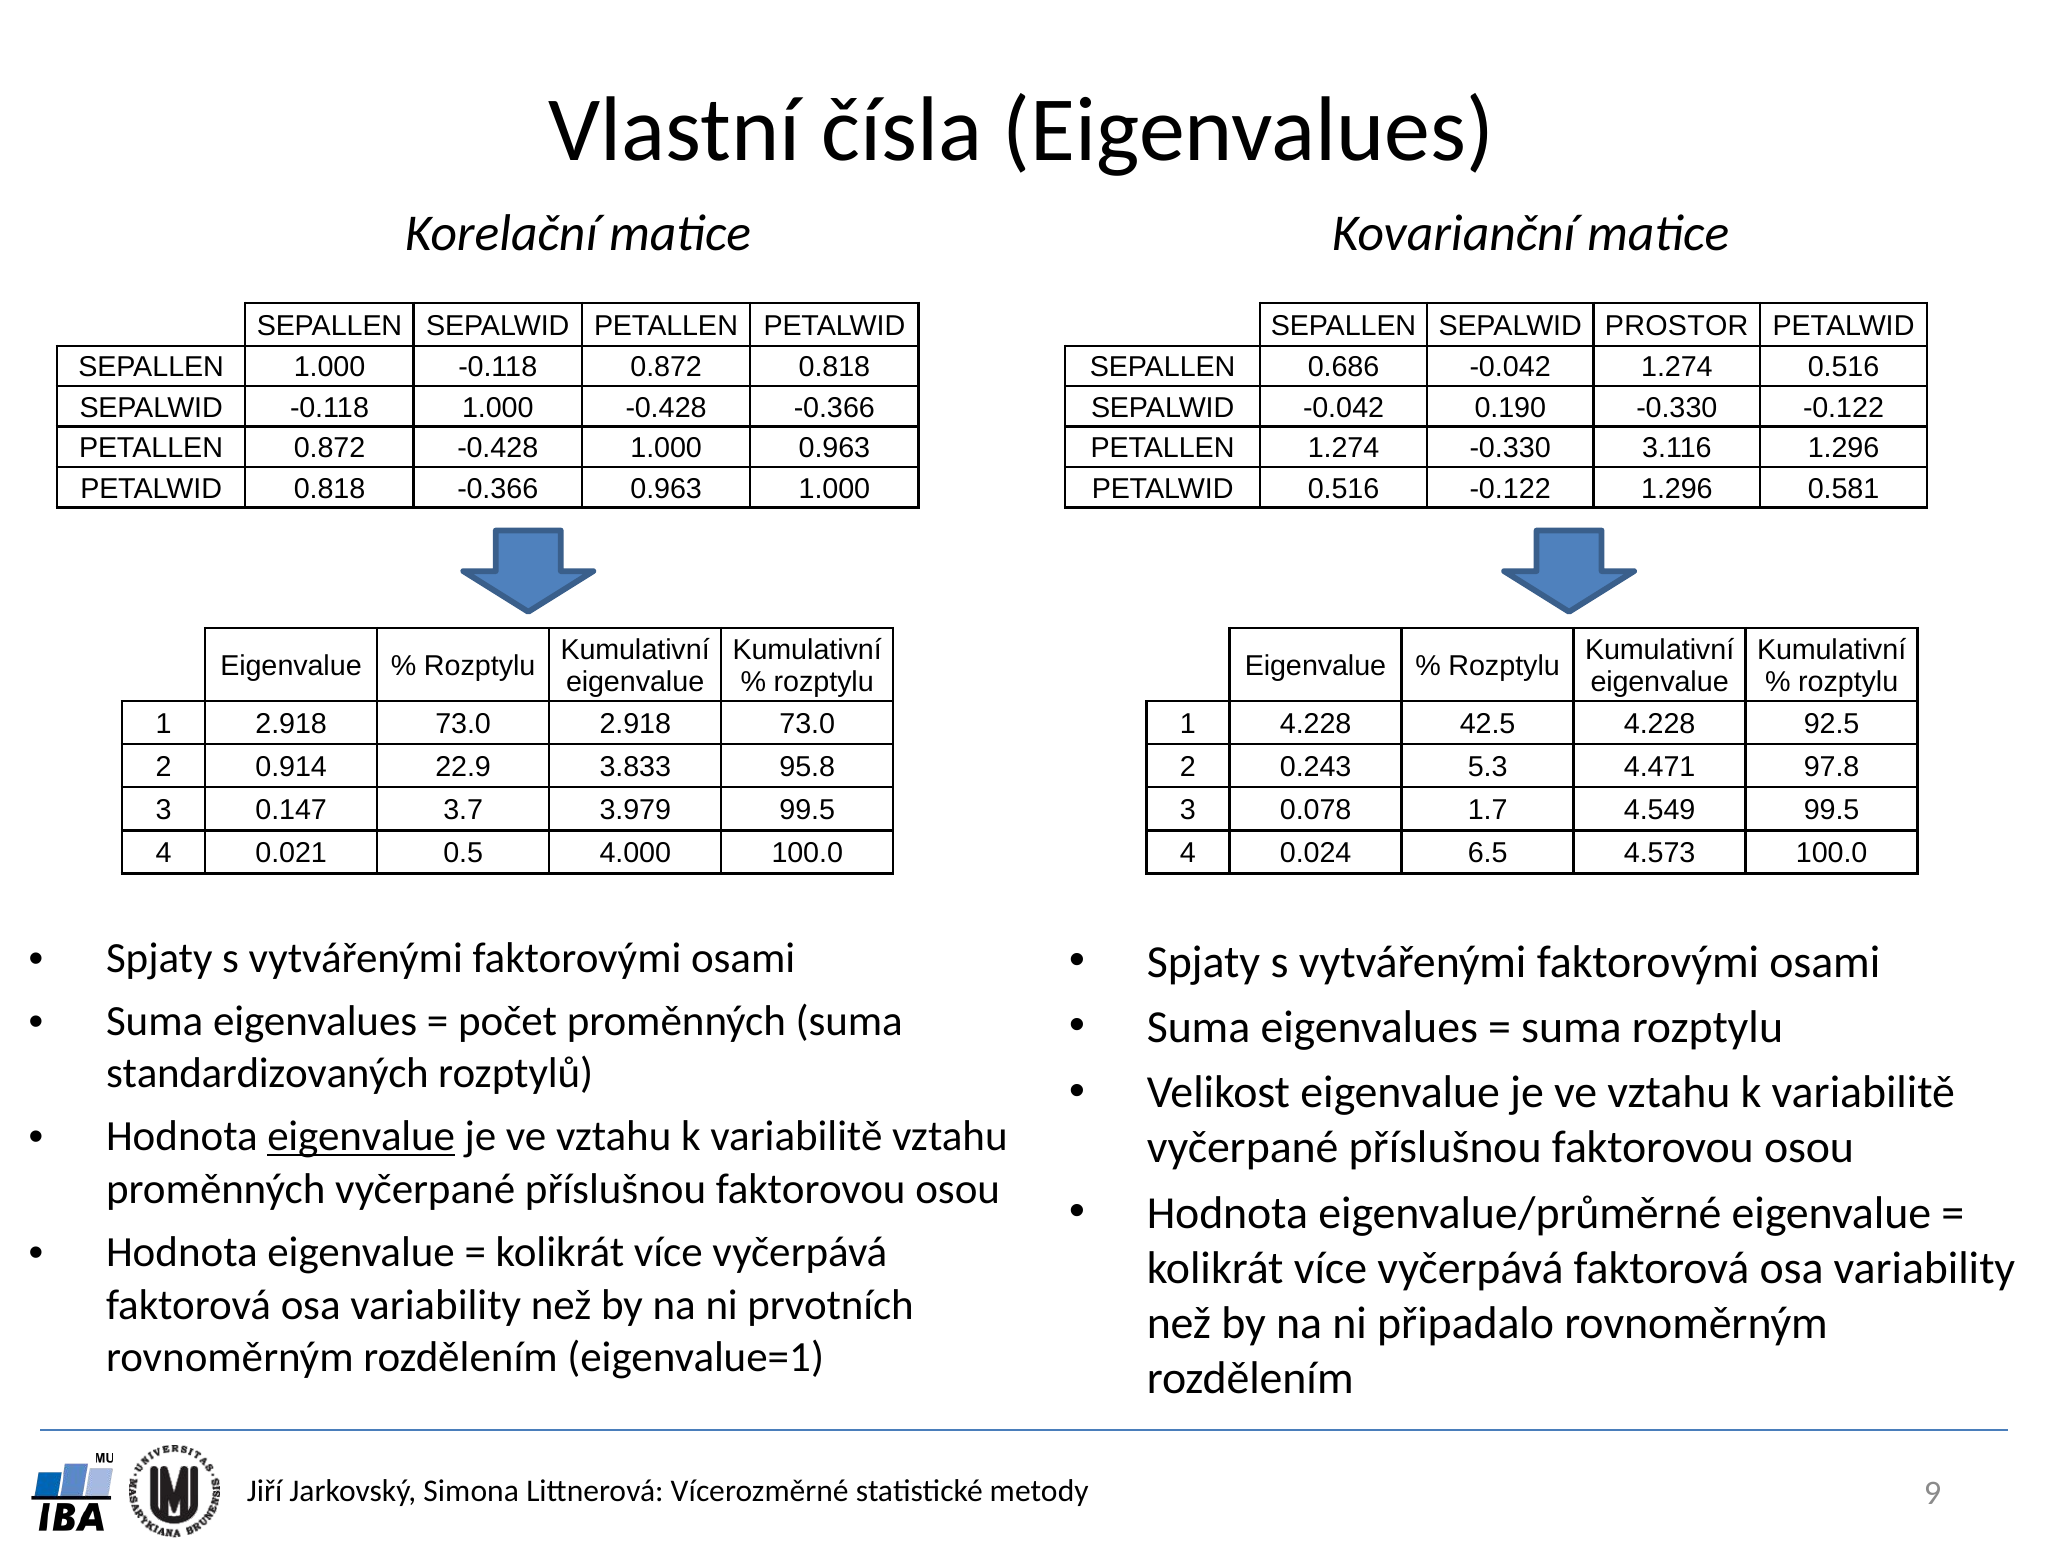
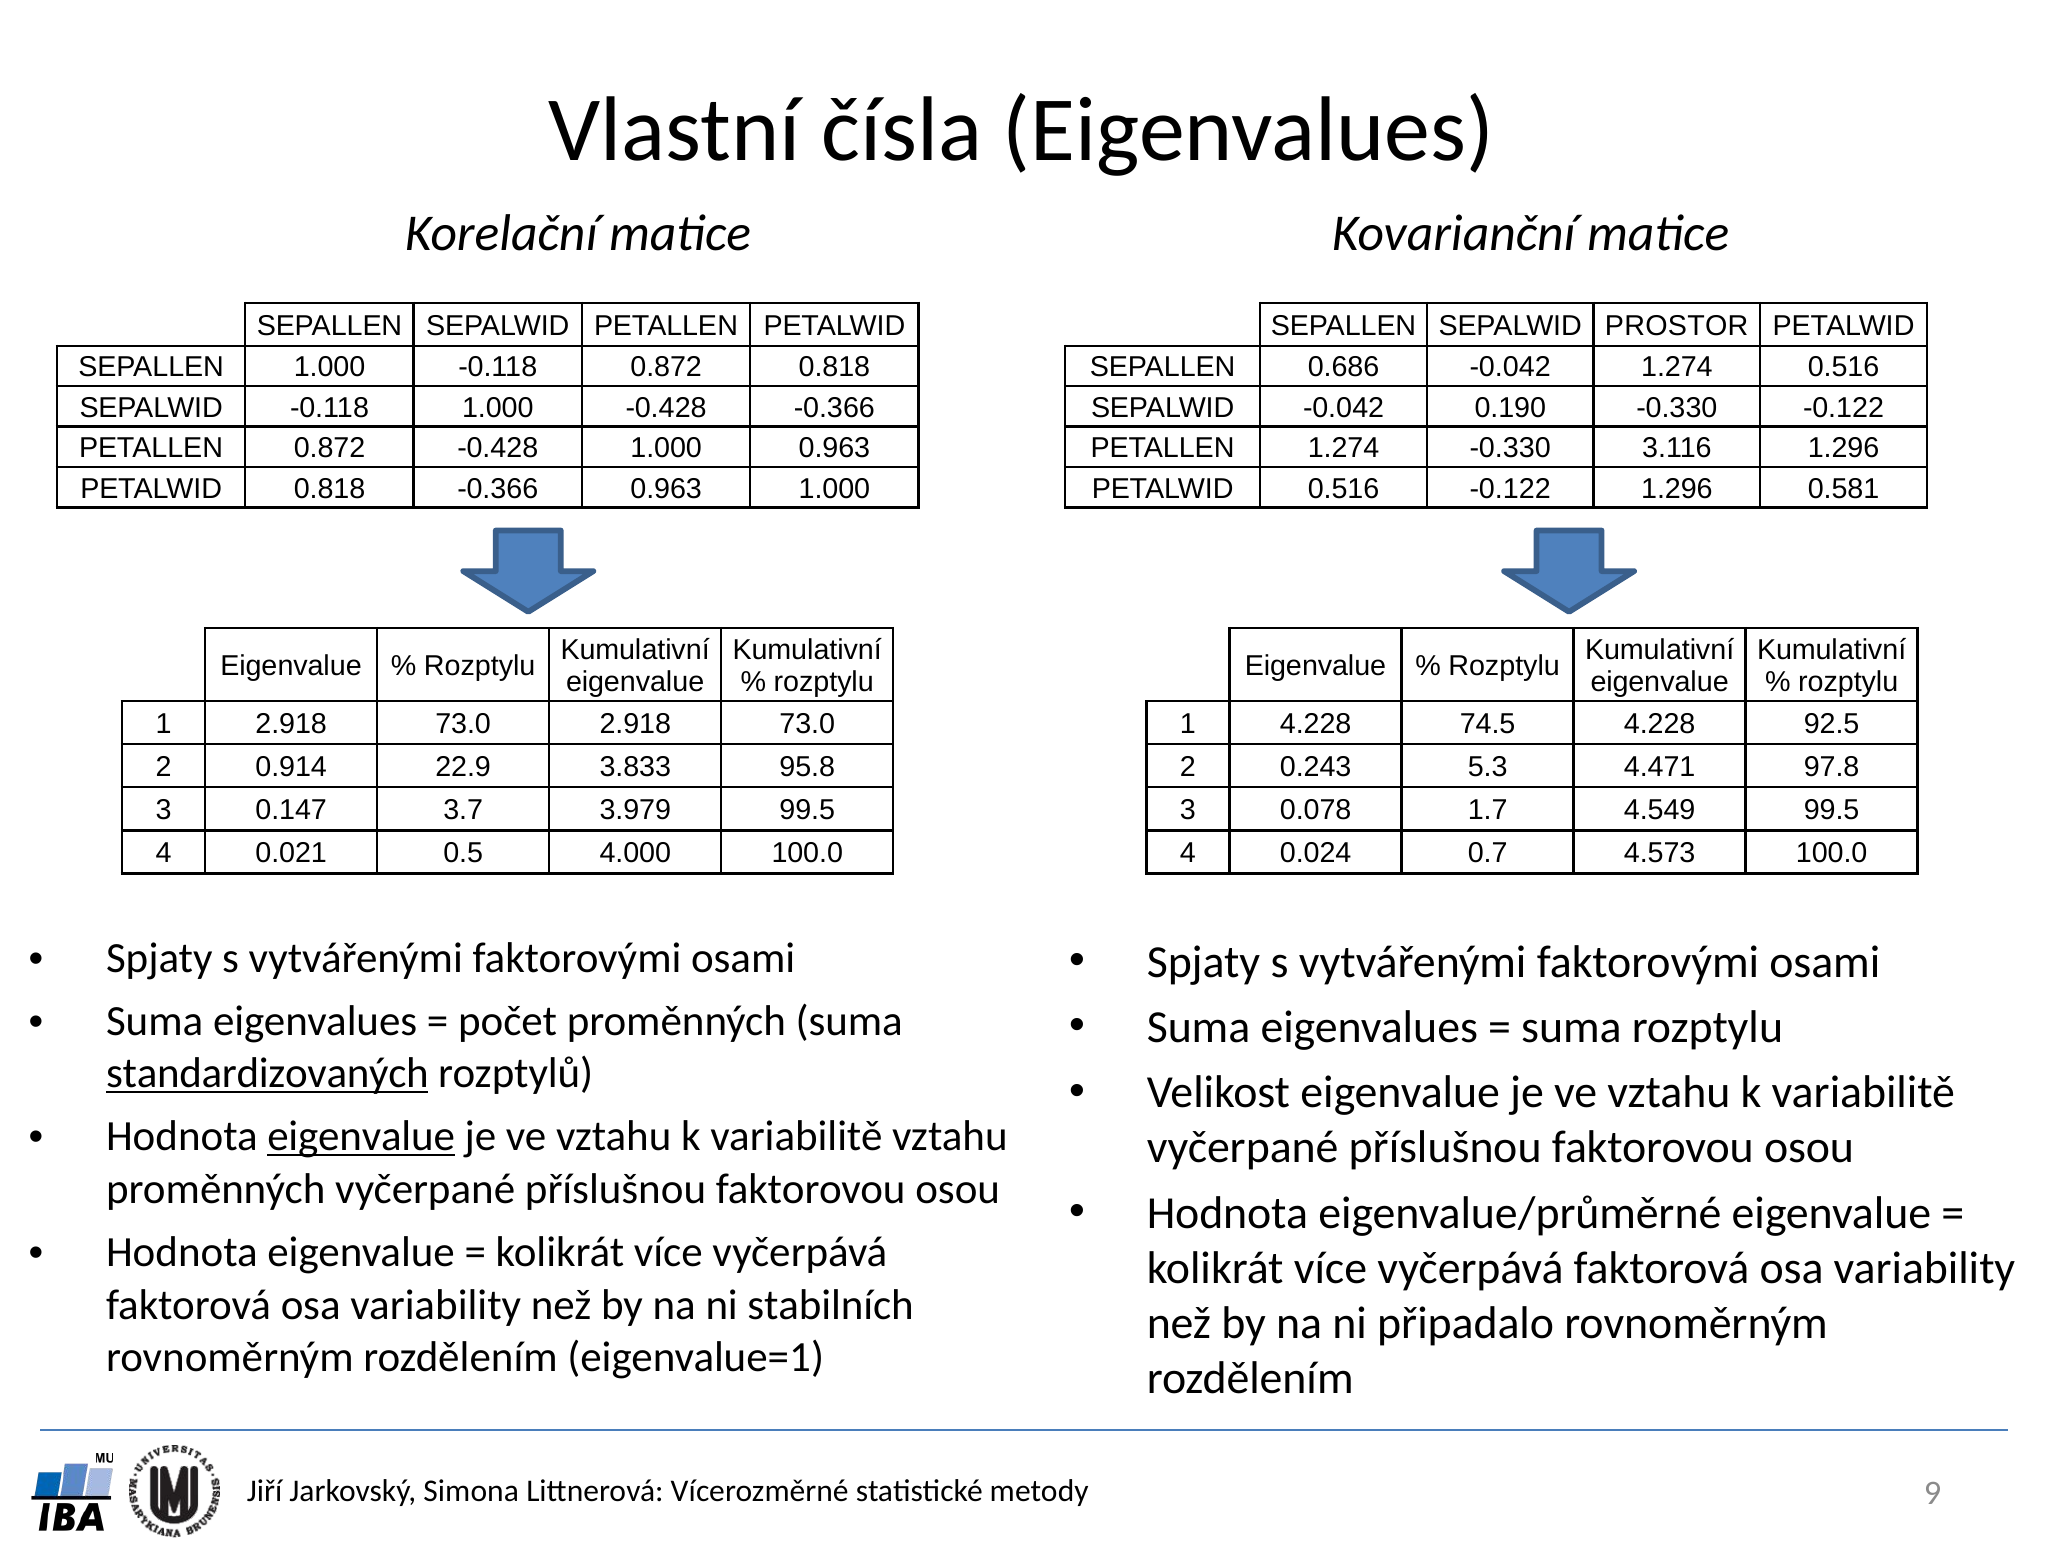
42.5: 42.5 -> 74.5 (1488, 724)
6.5: 6.5 -> 0.7 (1488, 853)
standardizovaných underline: none -> present (267, 1074)
prvotních: prvotních -> stabilních (831, 1305)
